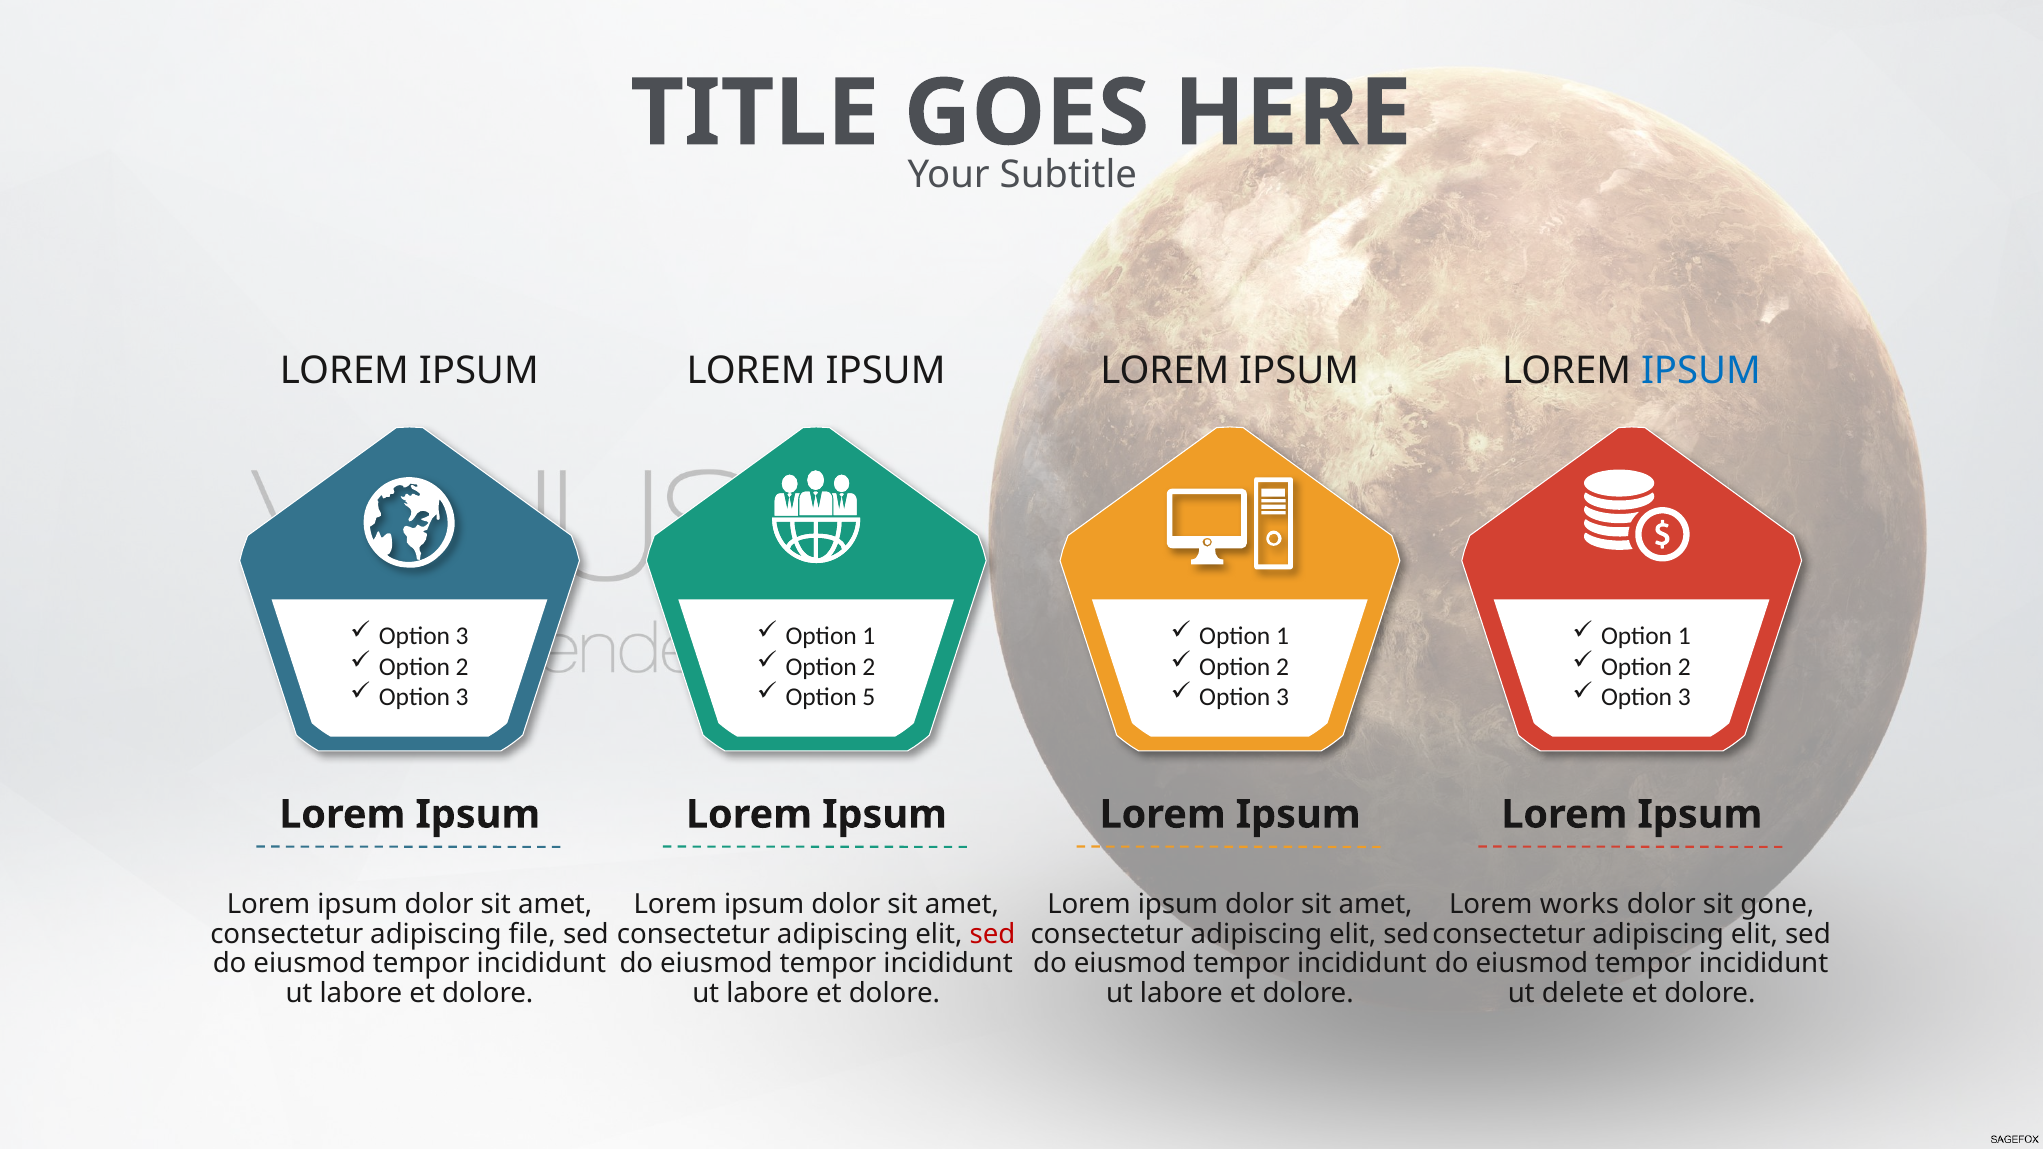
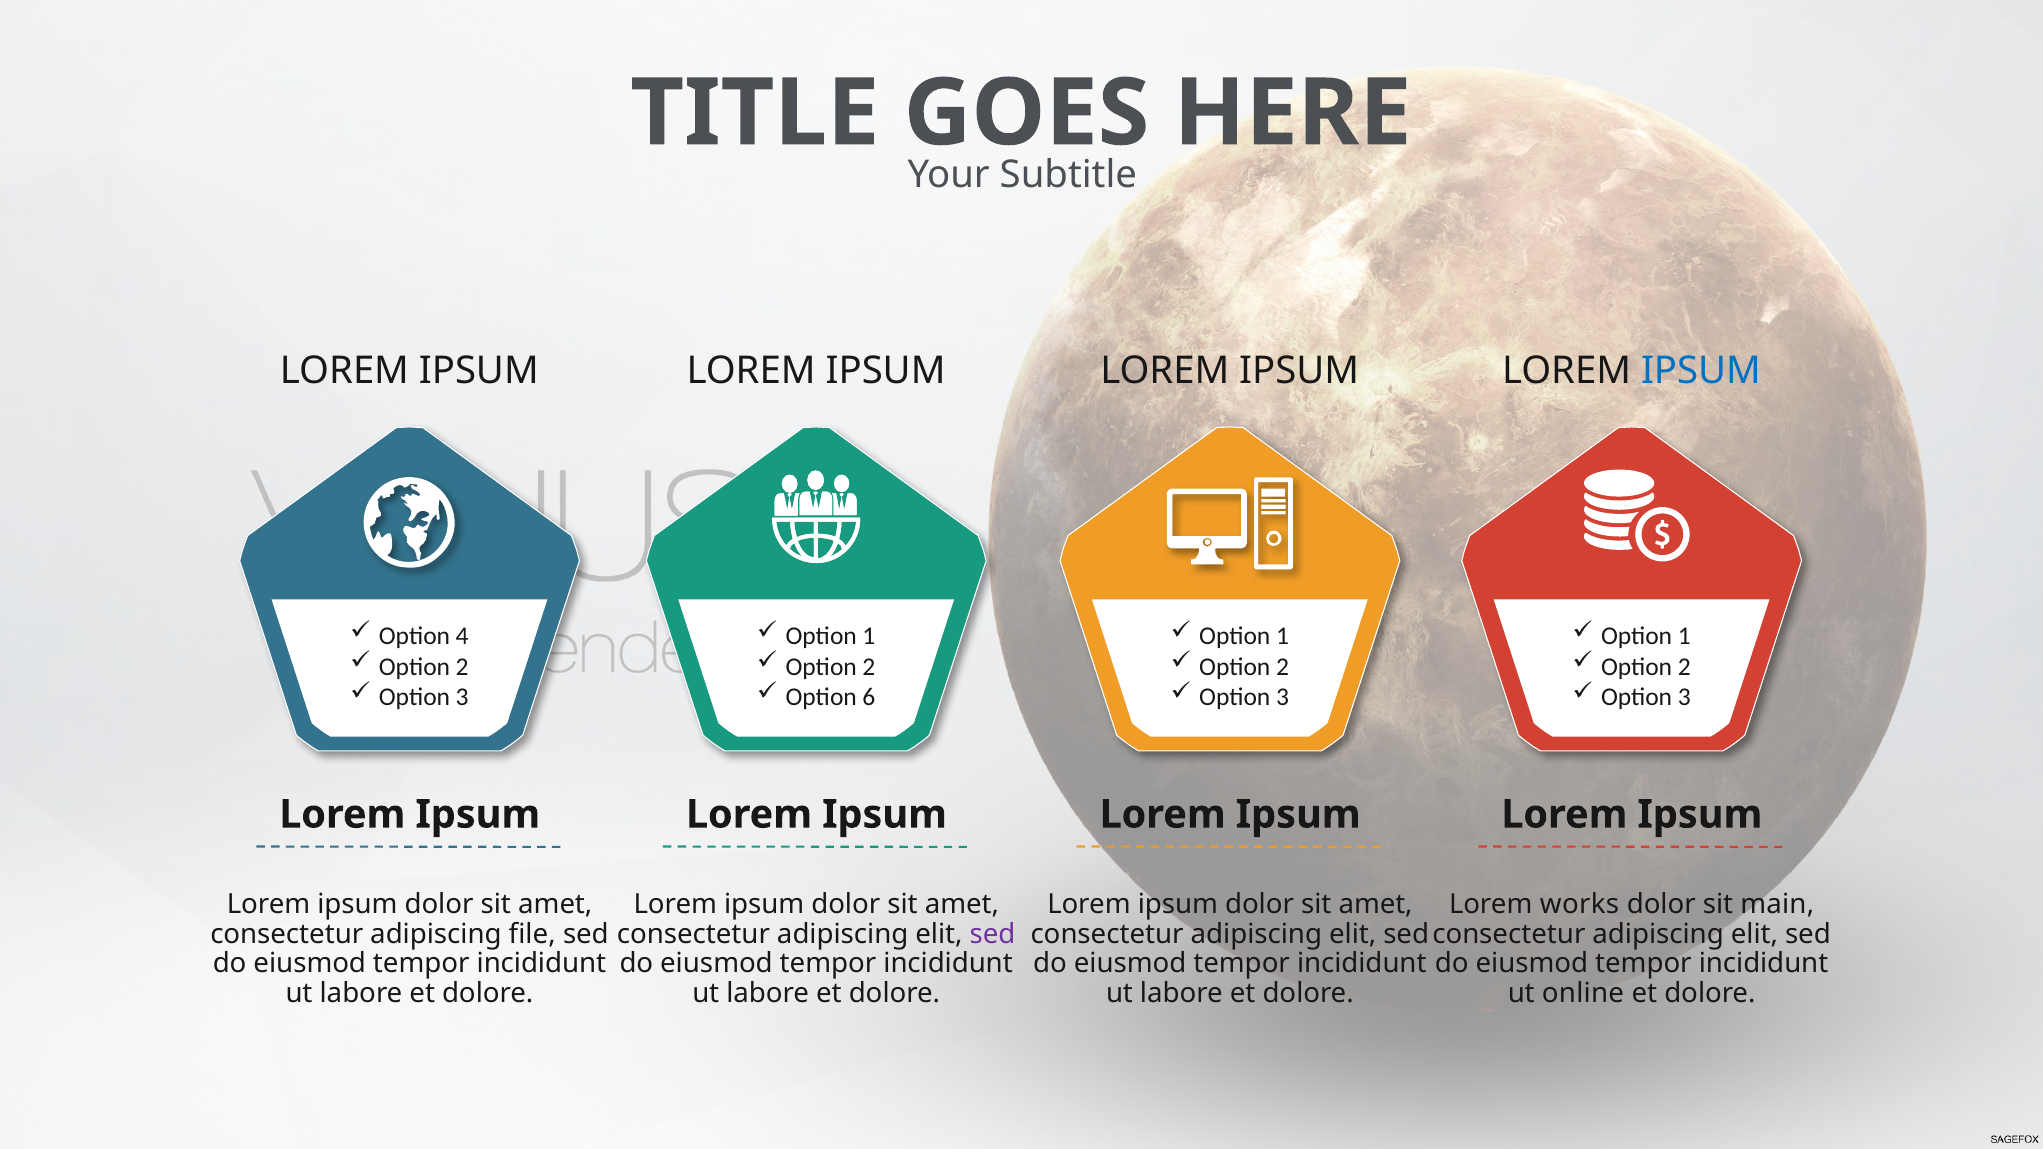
3: 3 -> 4 (462, 636)
5: 5 -> 6 (869, 697)
gone: gone -> main (1777, 904)
sed colour: red -> purple (993, 934)
delete: delete -> online (1583, 994)
